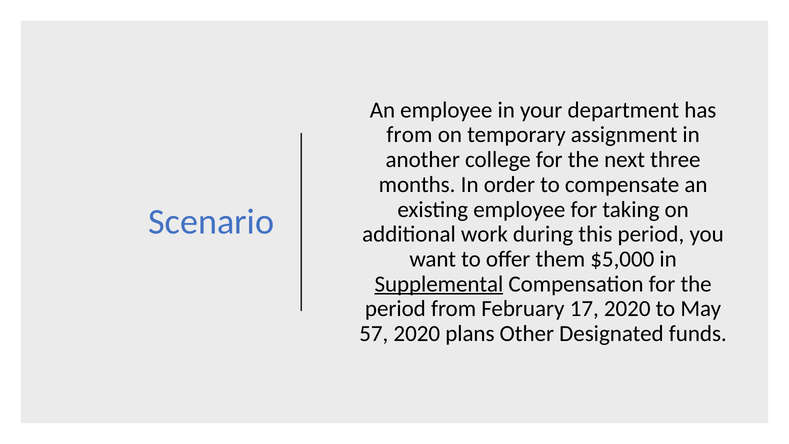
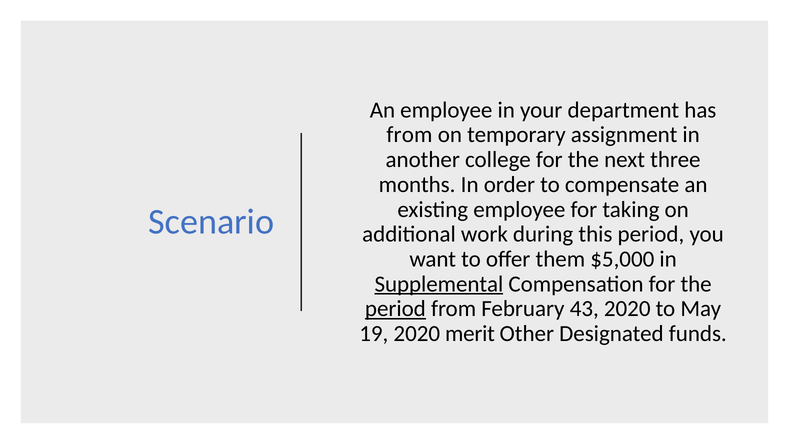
period underline: none -> present (395, 309)
17: 17 -> 43 (584, 309)
57: 57 -> 19 (374, 334)
plans: plans -> merit (470, 334)
